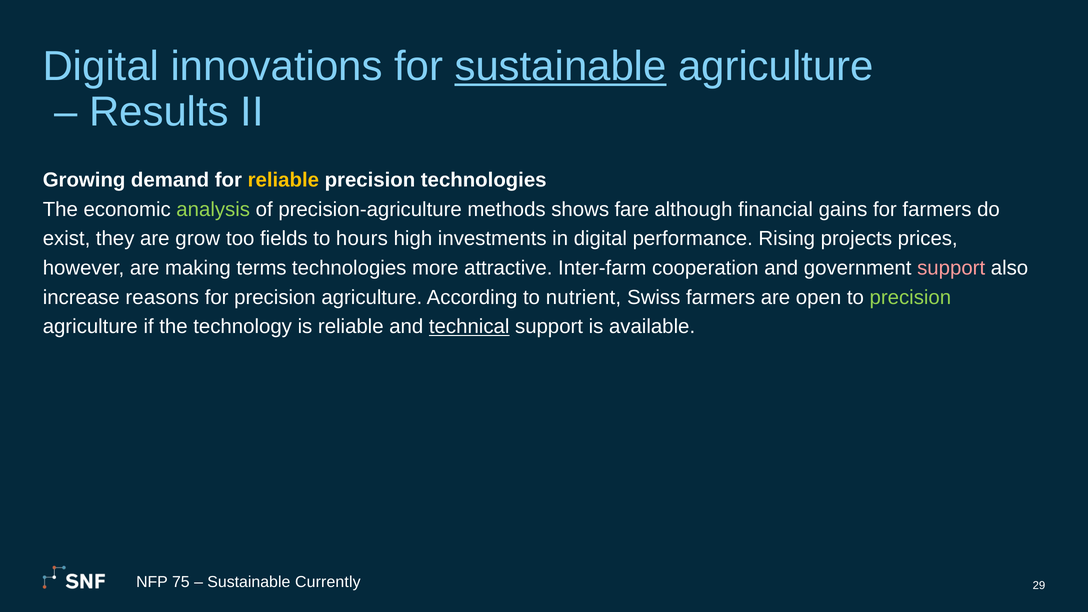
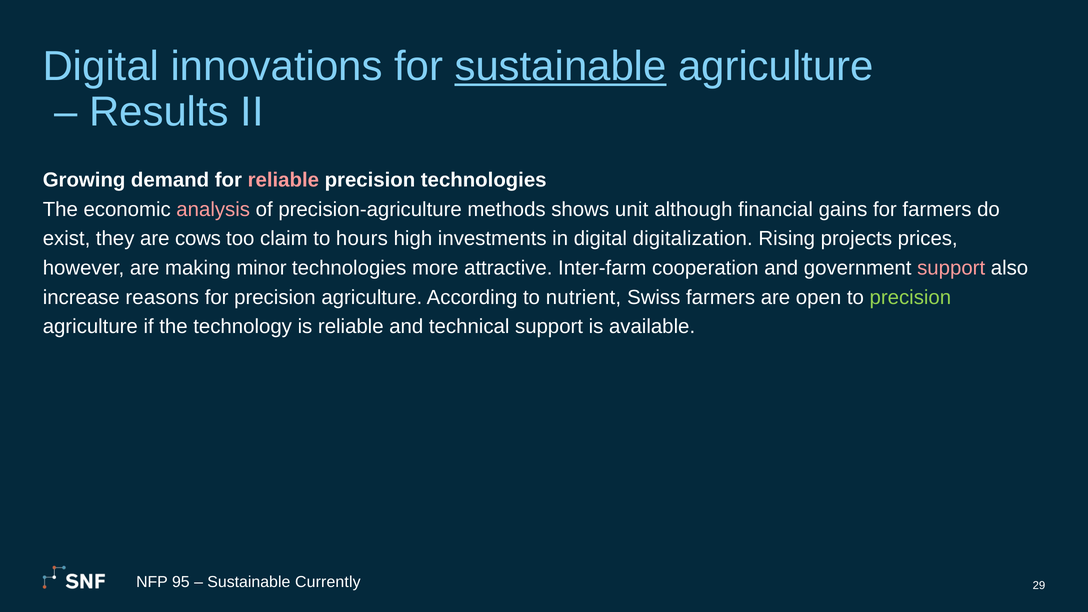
reliable colour: yellow -> pink (283, 180)
analysis colour: light green -> pink (213, 209)
fare: fare -> unit (632, 209)
grow: grow -> cows (198, 239)
fields: fields -> claim (284, 239)
performance: performance -> digitalization (693, 239)
terms: terms -> minor (261, 268)
technical underline: present -> none (469, 327)
75: 75 -> 95 (181, 582)
